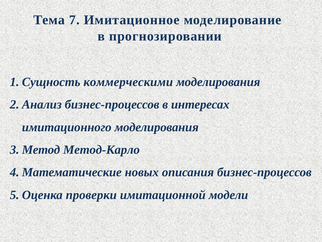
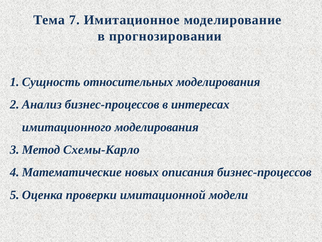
коммерческими: коммерческими -> относительных (128, 82)
Метод-Карло: Метод-Карло -> Схемы-Карло (101, 149)
